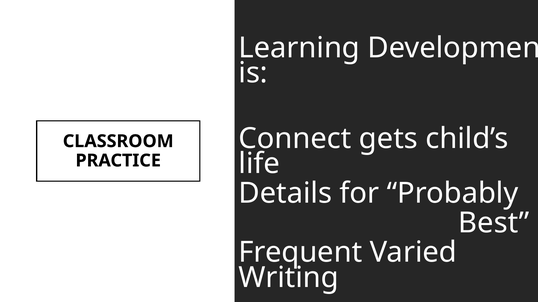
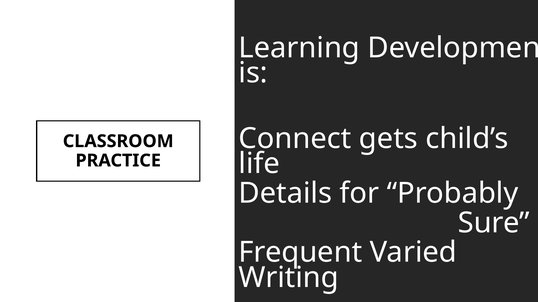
Best: Best -> Sure (494, 223)
